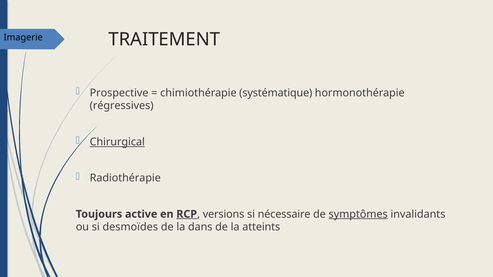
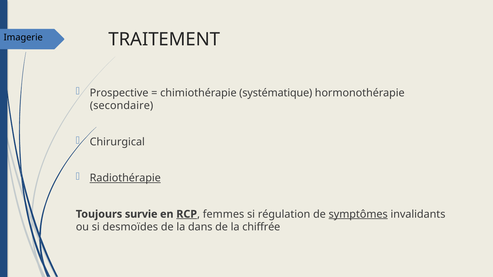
régressives: régressives -> secondaire (122, 106)
Chirurgical underline: present -> none (117, 142)
Radiothérapie underline: none -> present (125, 178)
active: active -> survie (141, 214)
versions: versions -> femmes (224, 214)
nécessaire: nécessaire -> régulation (284, 214)
atteints: atteints -> chiffrée (261, 227)
